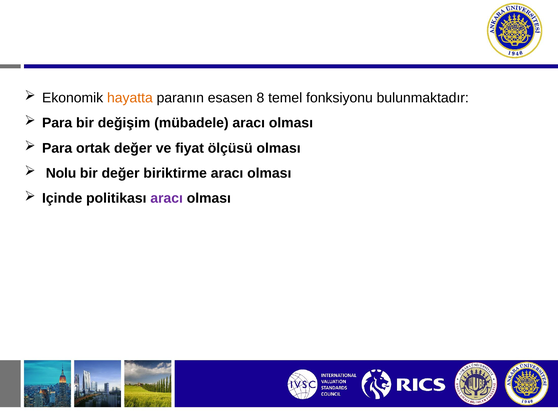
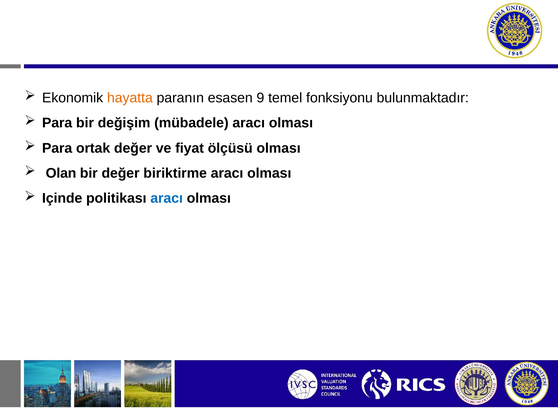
8: 8 -> 9 (260, 98)
Nolu: Nolu -> Olan (61, 173)
aracı colour: purple -> blue (167, 198)
